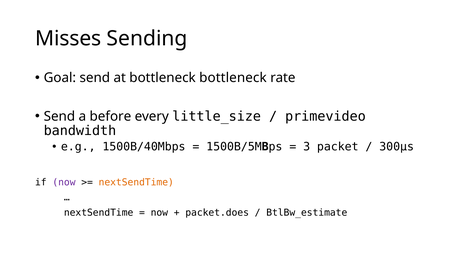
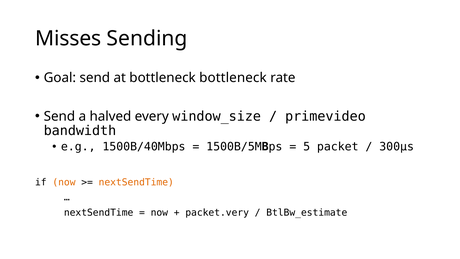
before: before -> halved (110, 116)
little_size: little_size -> window_size (217, 116)
3: 3 -> 5 (307, 147)
now colour: purple -> orange (64, 182)
packet.does: packet.does -> packet.very (217, 212)
